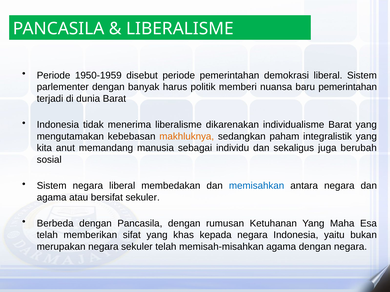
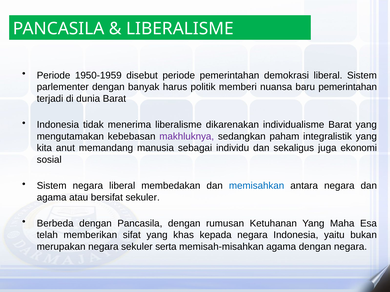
makhluknya colour: orange -> purple (187, 137)
berubah: berubah -> ekonomi (359, 148)
sekuler telah: telah -> serta (166, 247)
